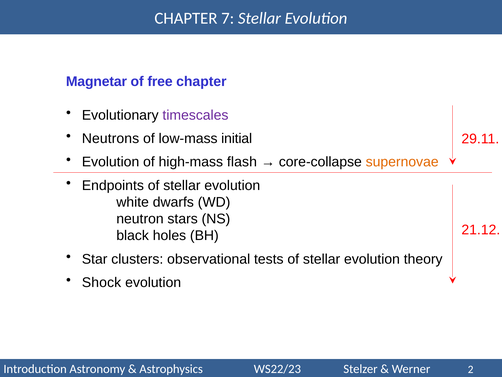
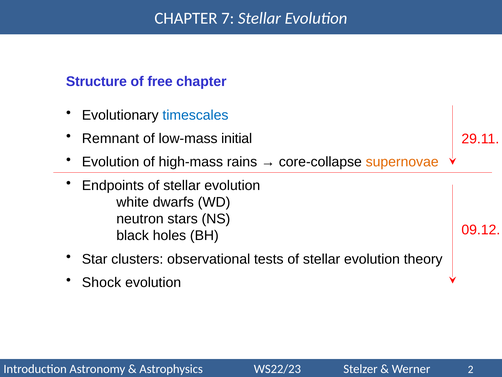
Magnetar: Magnetar -> Structure (96, 81)
timescales colour: purple -> blue (195, 115)
Neutrons: Neutrons -> Remnant (111, 138)
flash: flash -> rains (242, 162)
21.12: 21.12 -> 09.12 (481, 229)
